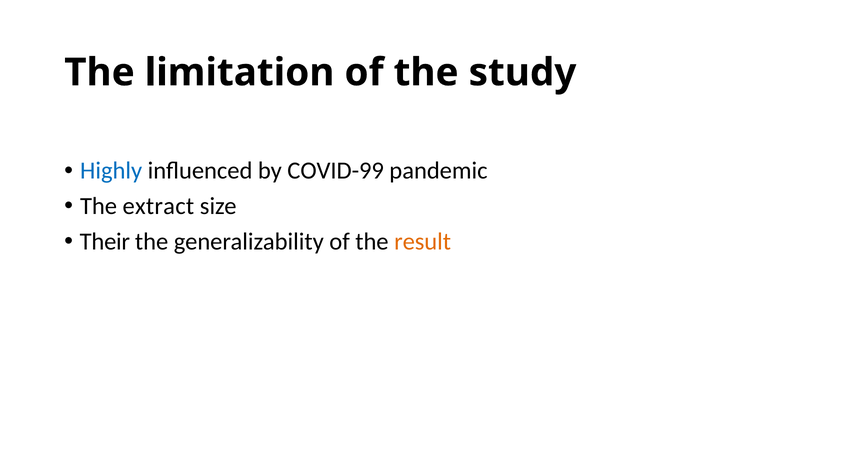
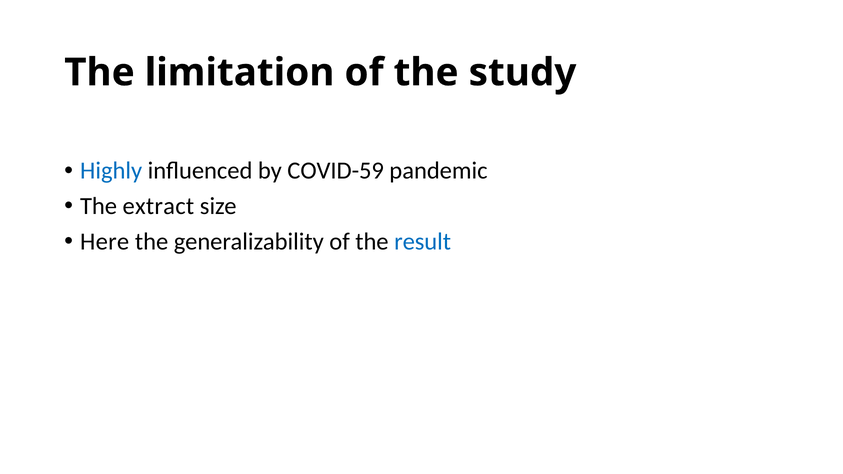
COVID-99: COVID-99 -> COVID-59 (336, 171)
Their: Their -> Here (105, 242)
result colour: orange -> blue (423, 242)
